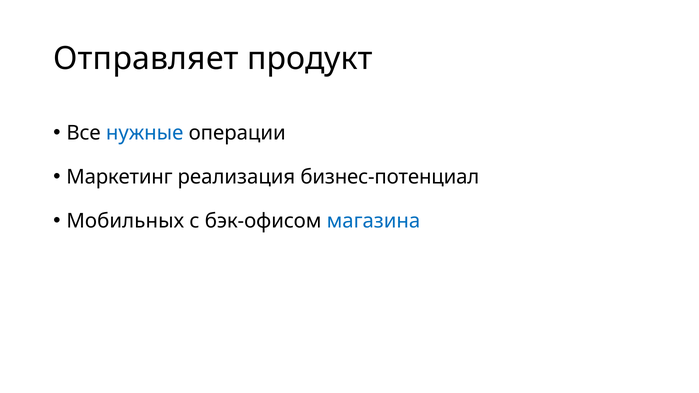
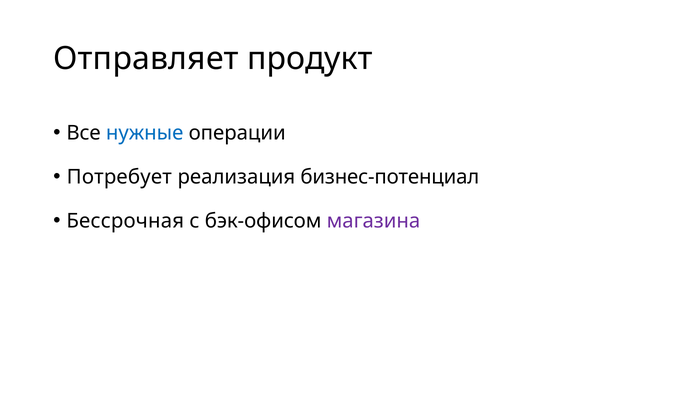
Маркетинг: Маркетинг -> Потребует (119, 177)
Мобильных: Мобильных -> Бессрочная (125, 221)
магазина colour: blue -> purple (373, 221)
